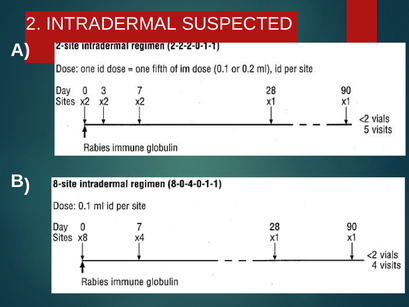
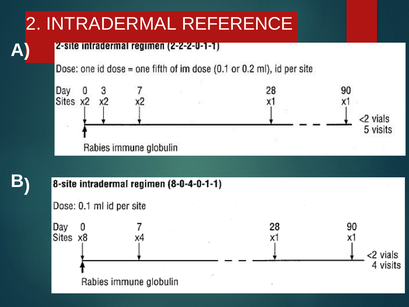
SUSPECTED: SUSPECTED -> REFERENCE (237, 24)
